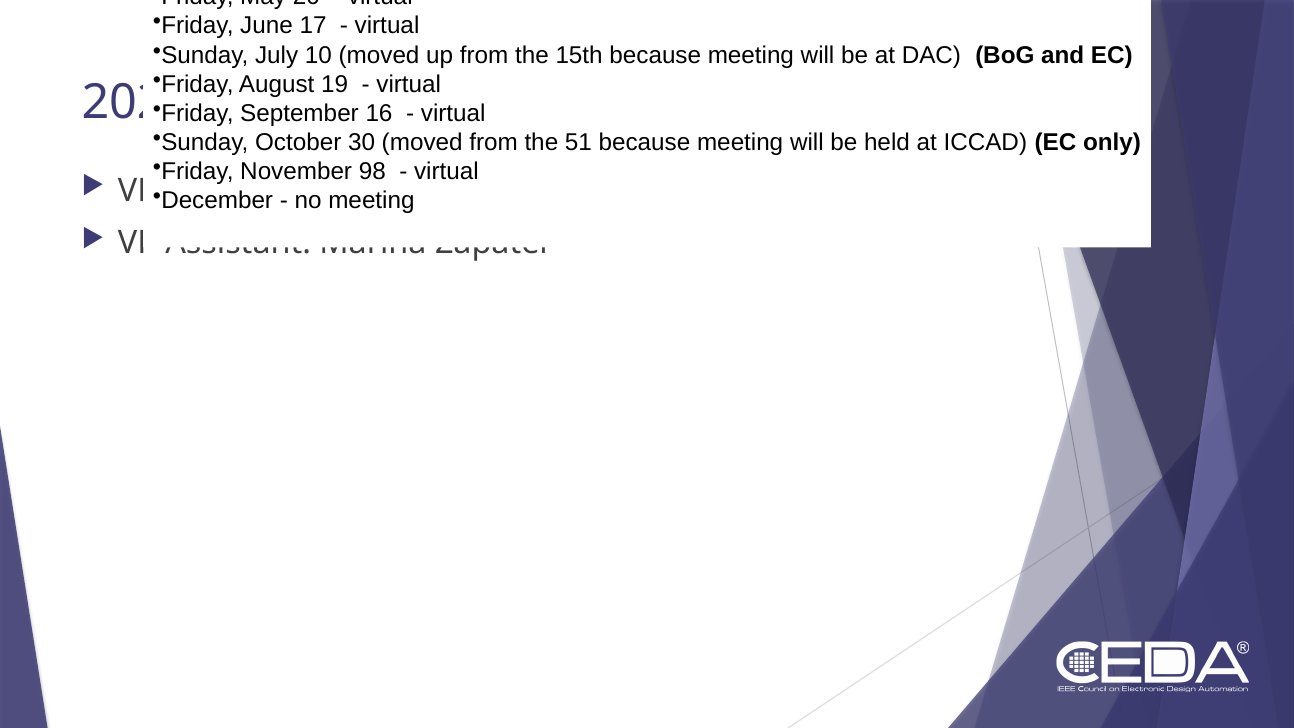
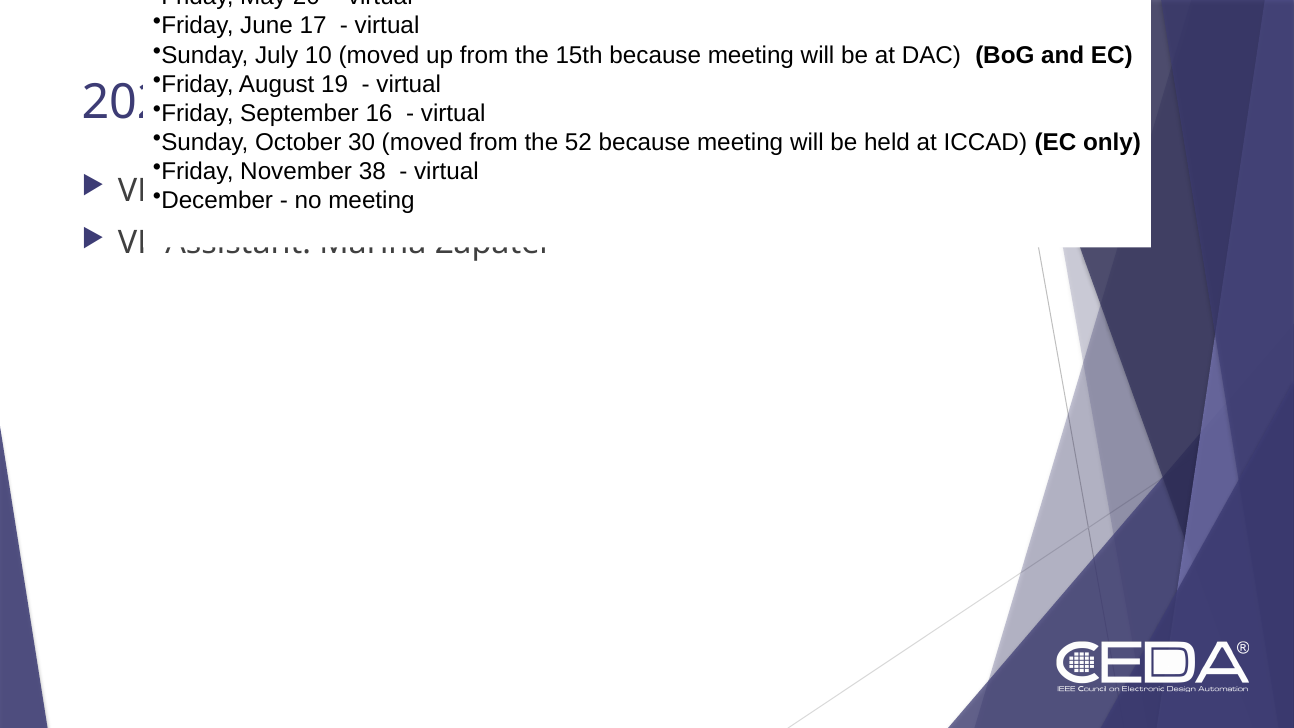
51: 51 -> 52 (578, 142)
98: 98 -> 38 (372, 172)
